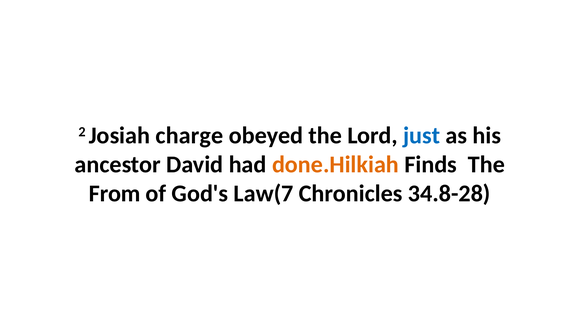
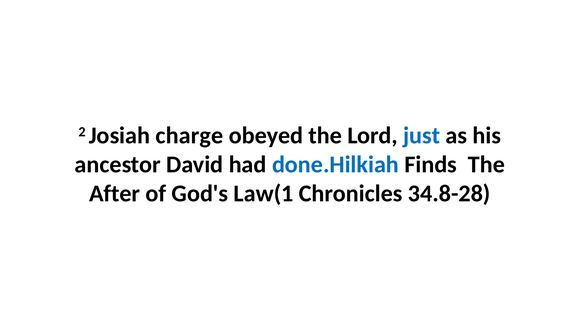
done.Hilkiah colour: orange -> blue (335, 165)
From: From -> After (115, 194)
Law(7: Law(7 -> Law(1 (264, 194)
